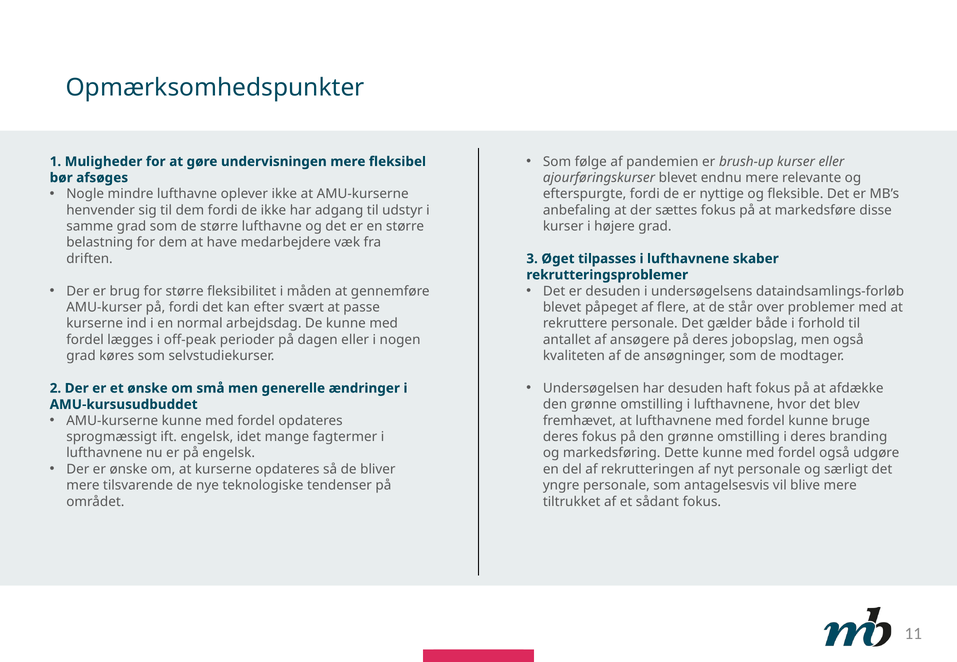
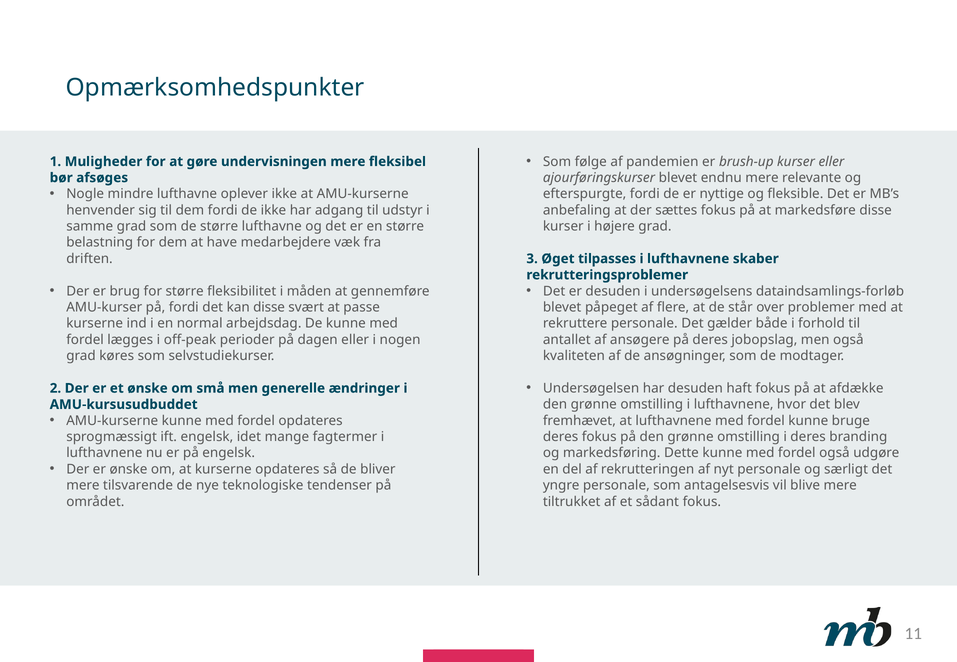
kan efter: efter -> disse (269, 308)
